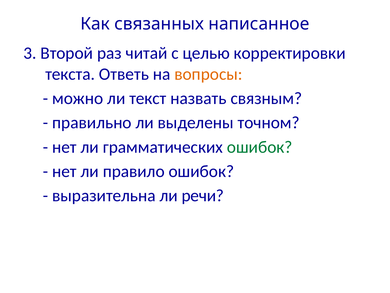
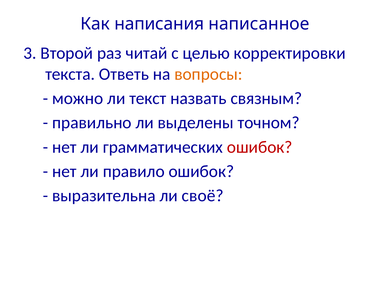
связанных: связанных -> написания (159, 24)
ошибок colour: green -> red (260, 147)
речи: речи -> своё (203, 195)
